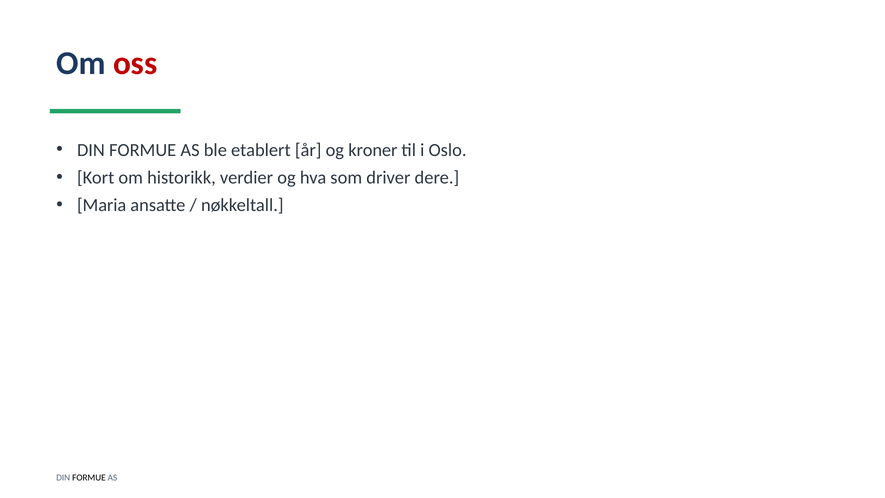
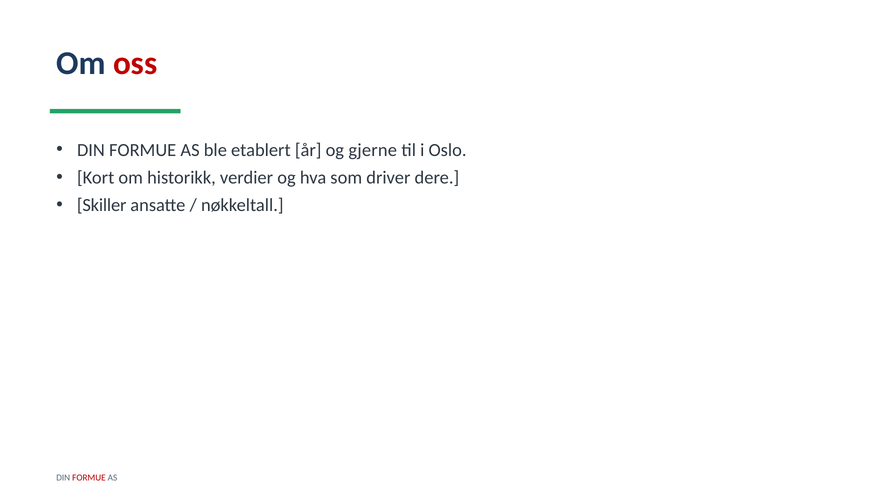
kroner: kroner -> gjerne (373, 150)
Maria: Maria -> Skiller (102, 205)
FORMUE colour: black -> red (89, 478)
